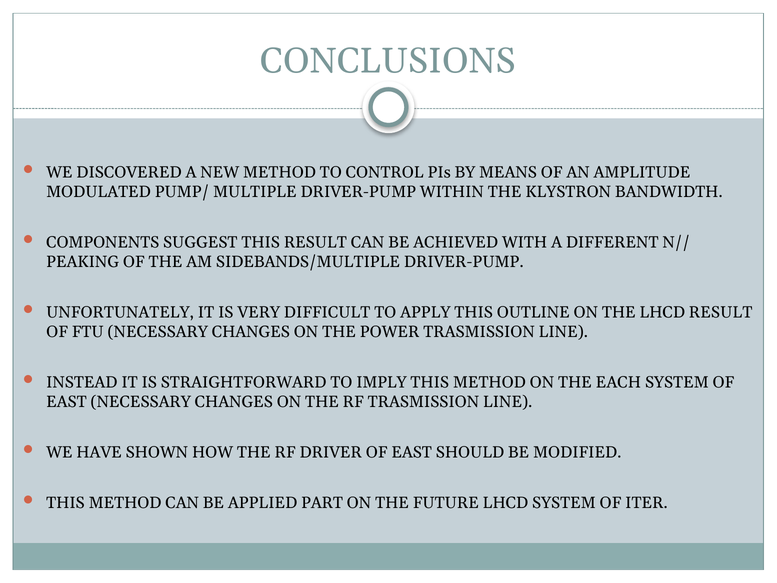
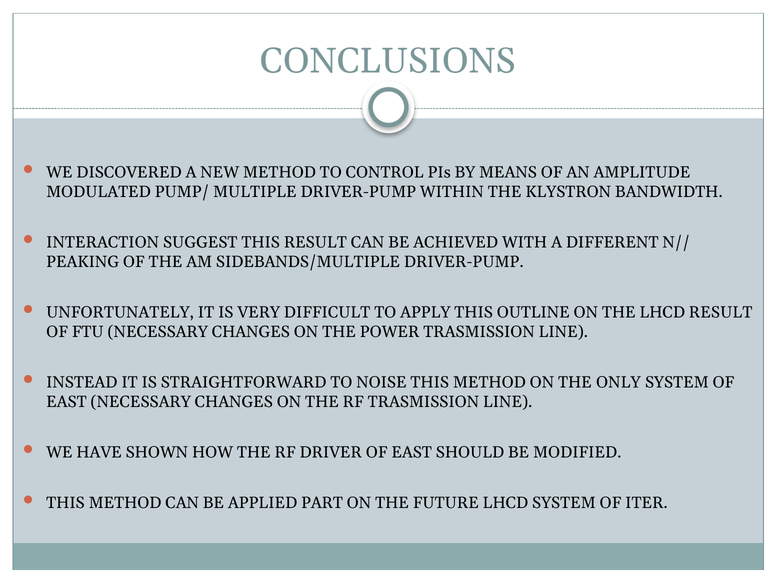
COMPONENTS: COMPONENTS -> INTERACTION (103, 242)
IMPLY: IMPLY -> NOISE (381, 382)
EACH: EACH -> ONLY (618, 382)
